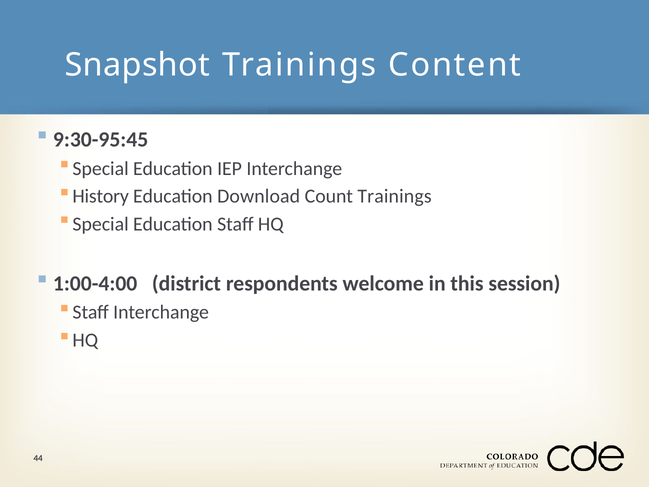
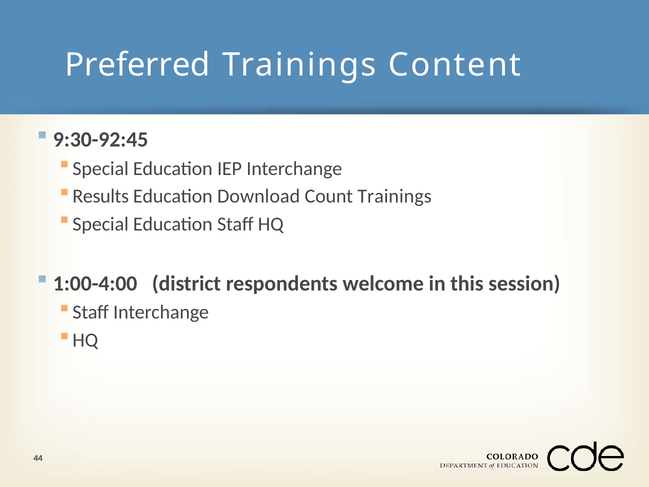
Snapshot: Snapshot -> Preferred (138, 65)
9:30-95:45: 9:30-95:45 -> 9:30-92:45 (101, 140)
History: History -> Results (101, 196)
